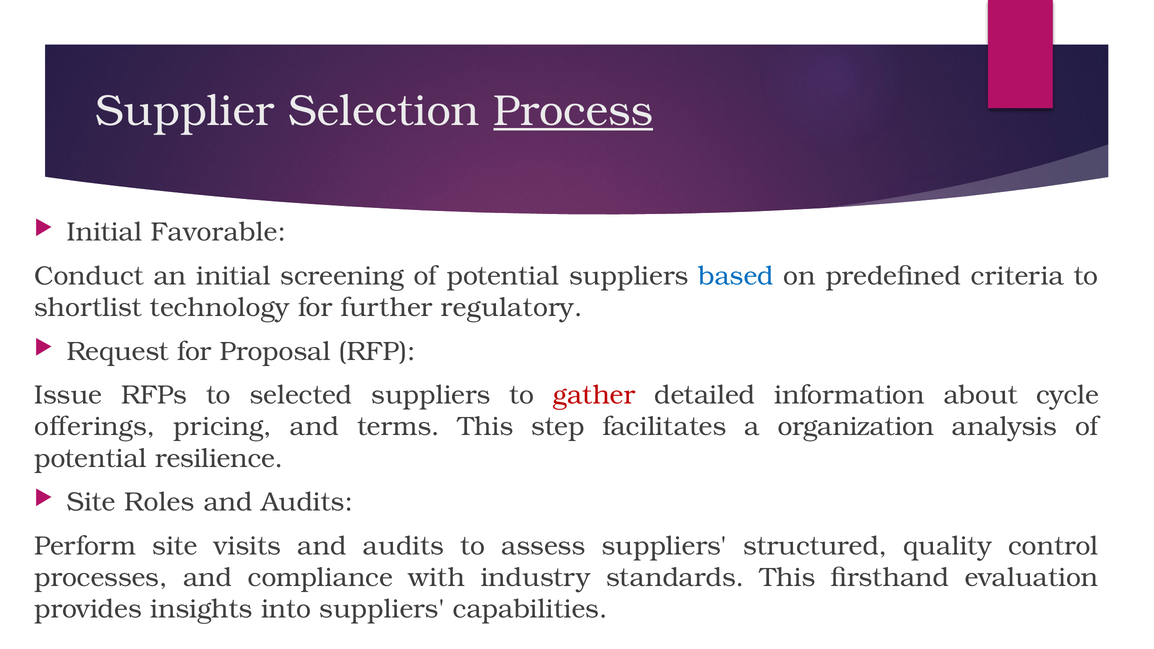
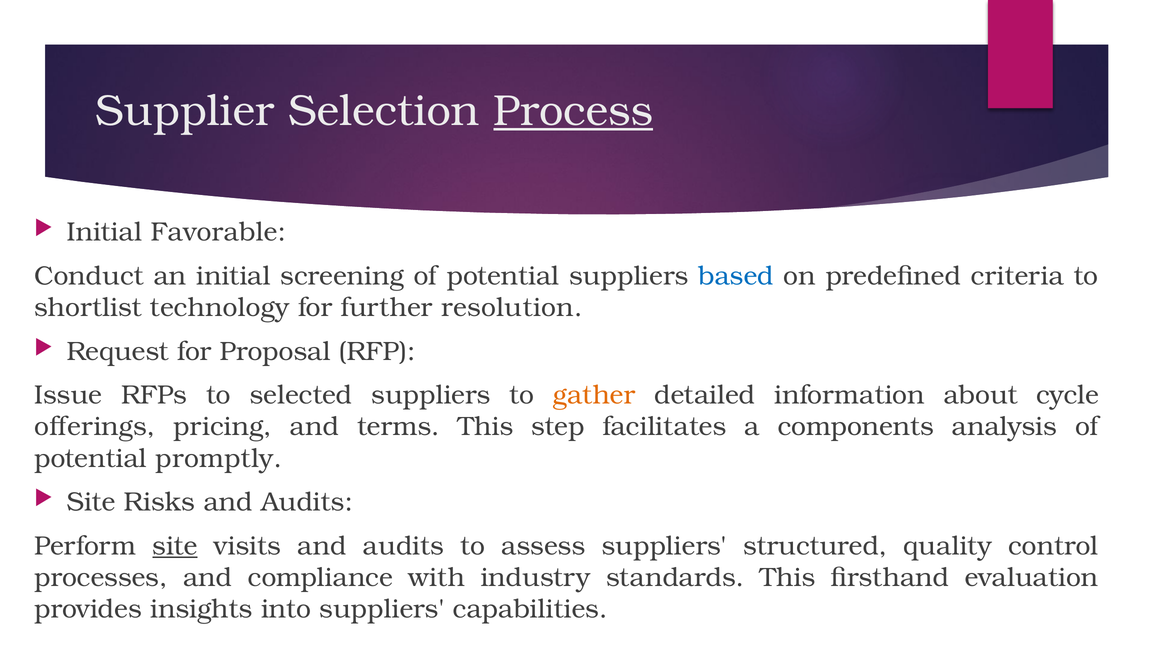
regulatory: regulatory -> resolution (512, 308)
gather colour: red -> orange (594, 395)
organization: organization -> components (856, 427)
resilience: resilience -> promptly (219, 459)
Roles: Roles -> Risks (160, 502)
site underline: none -> present (175, 546)
